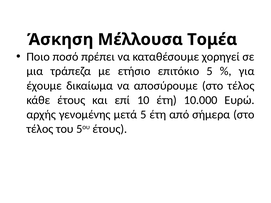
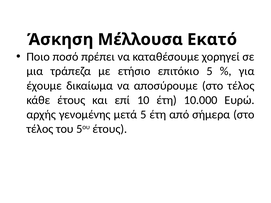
Τομέα: Τομέα -> Εκατό (212, 40)
